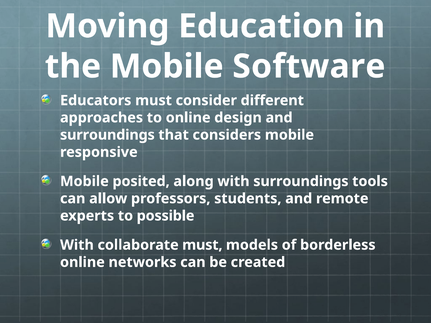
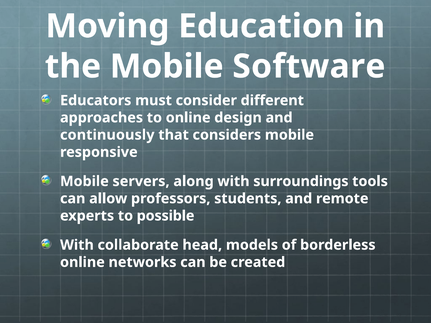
surroundings: surroundings -> continuously (107, 135)
posited: posited -> servers (141, 181)
collaborate must: must -> head (202, 245)
